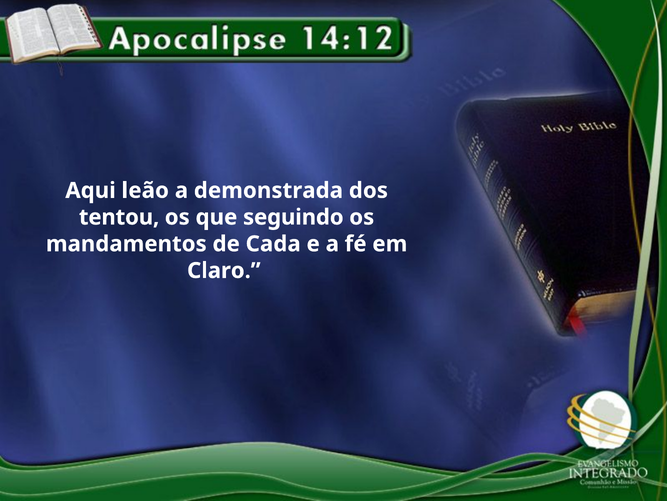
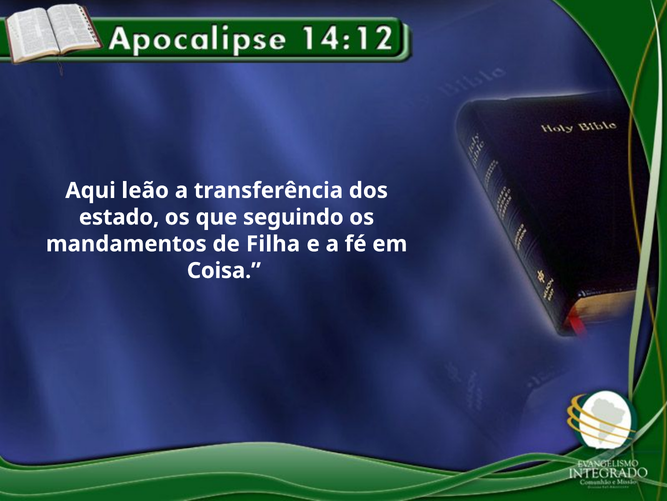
demonstrada: demonstrada -> transferência (268, 190)
tentou: tentou -> estado (119, 217)
Cada: Cada -> Filha (273, 244)
Claro: Claro -> Coisa (224, 270)
